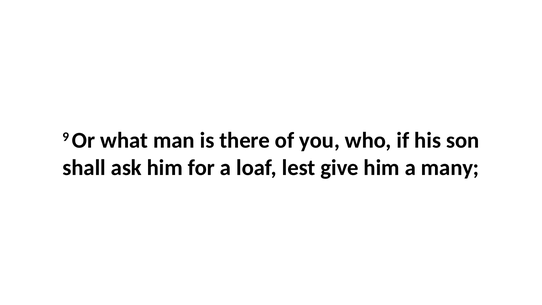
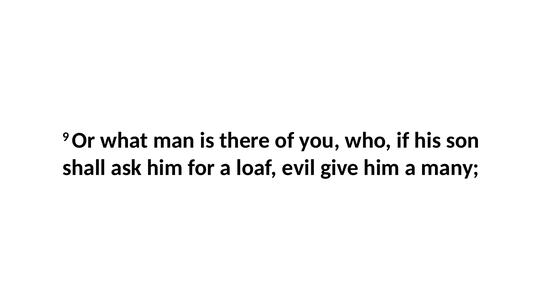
lest: lest -> evil (299, 168)
